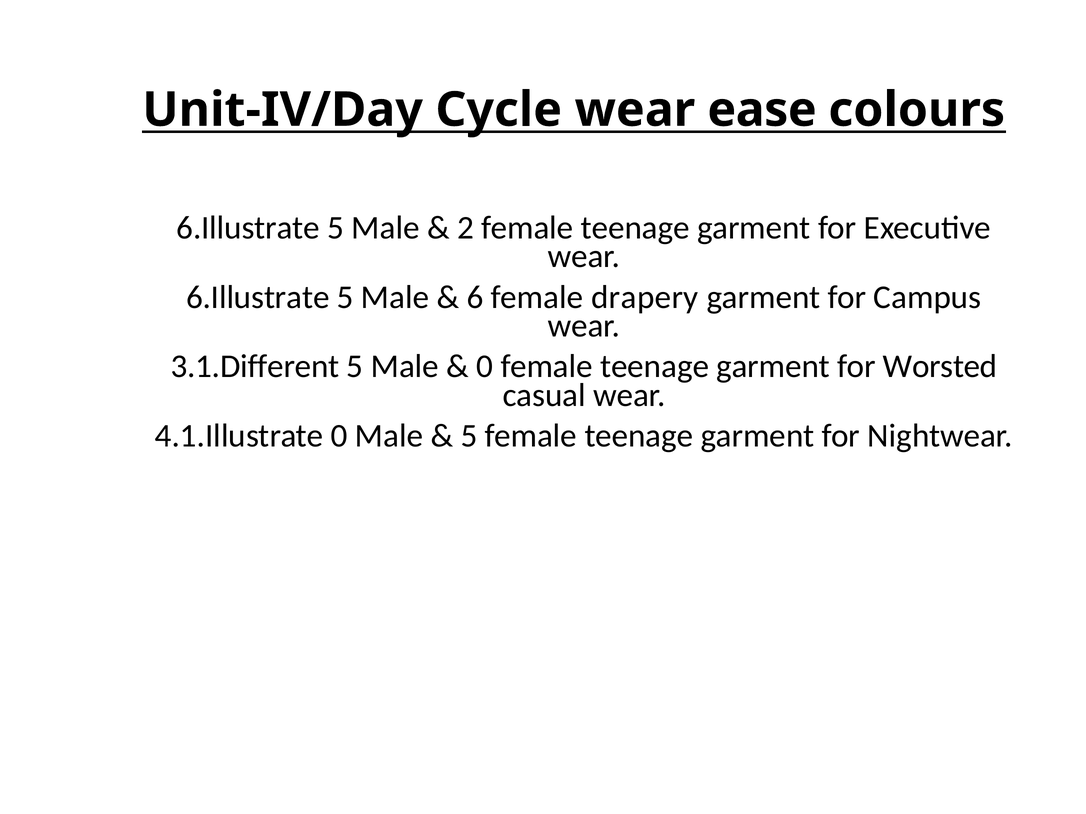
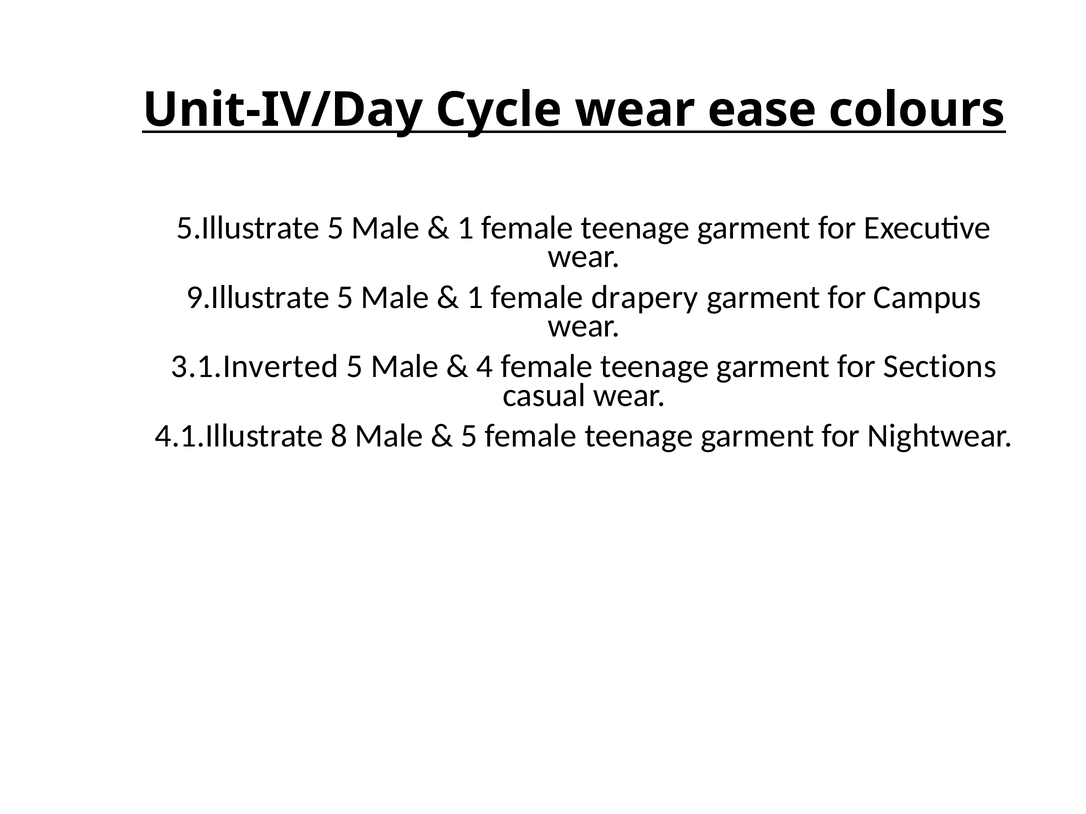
6.Illustrate: 6.Illustrate -> 5.Illustrate (248, 228)
2: 2 -> 1 (465, 228)
6.Illustrate: 6.Illustrate -> 9.Illustrate (258, 297)
6: 6 -> 1 (475, 297)
3.1.Different: 3.1.Different -> 3.1.Inverted (255, 367)
0: 0 -> 4 (485, 367)
Worsted: Worsted -> Sections (940, 367)
4.1.Illustrate 0: 0 -> 8 (339, 436)
